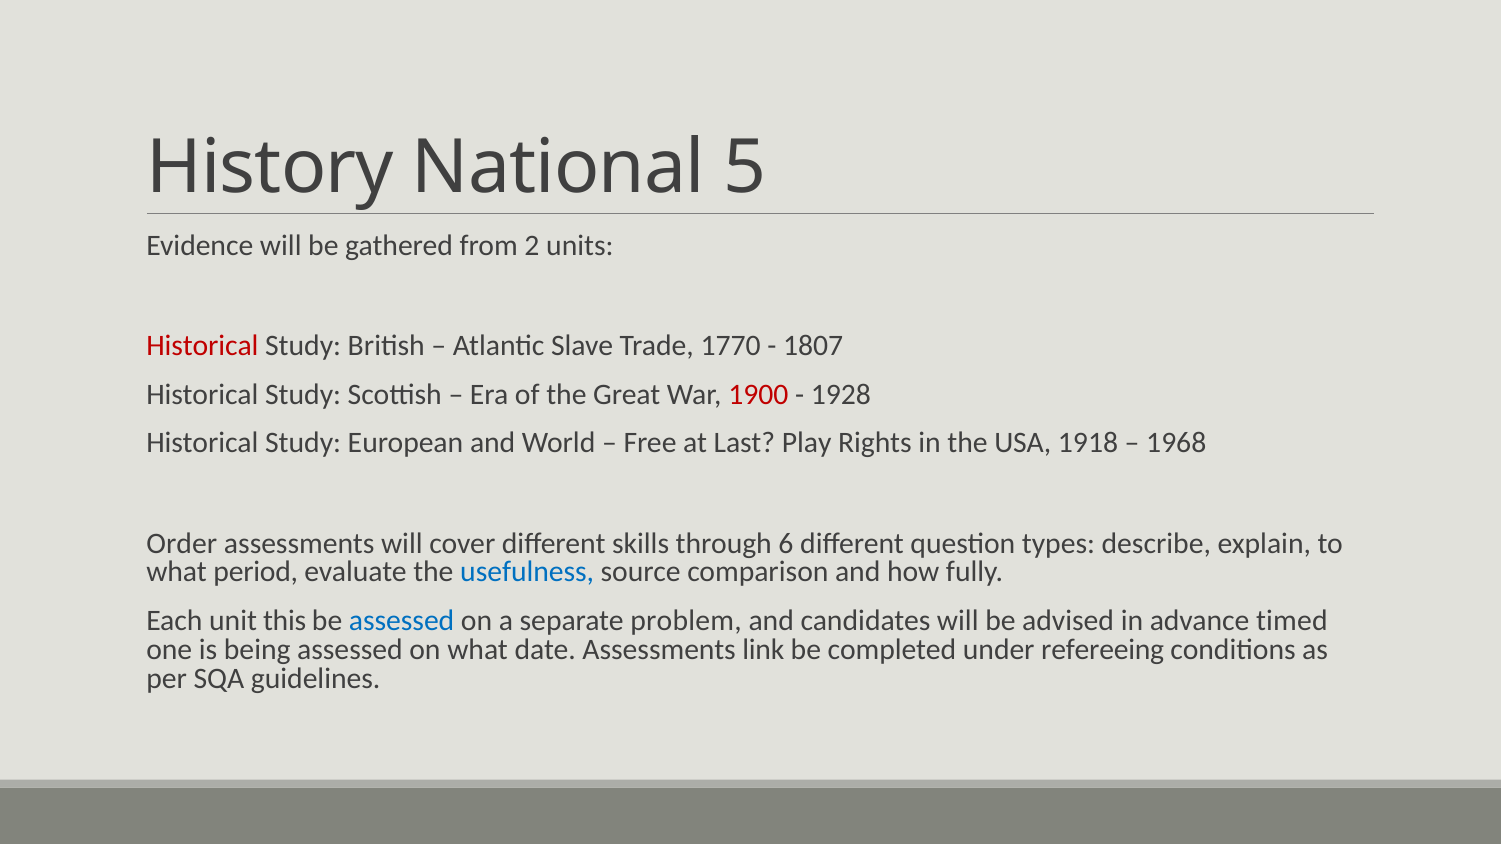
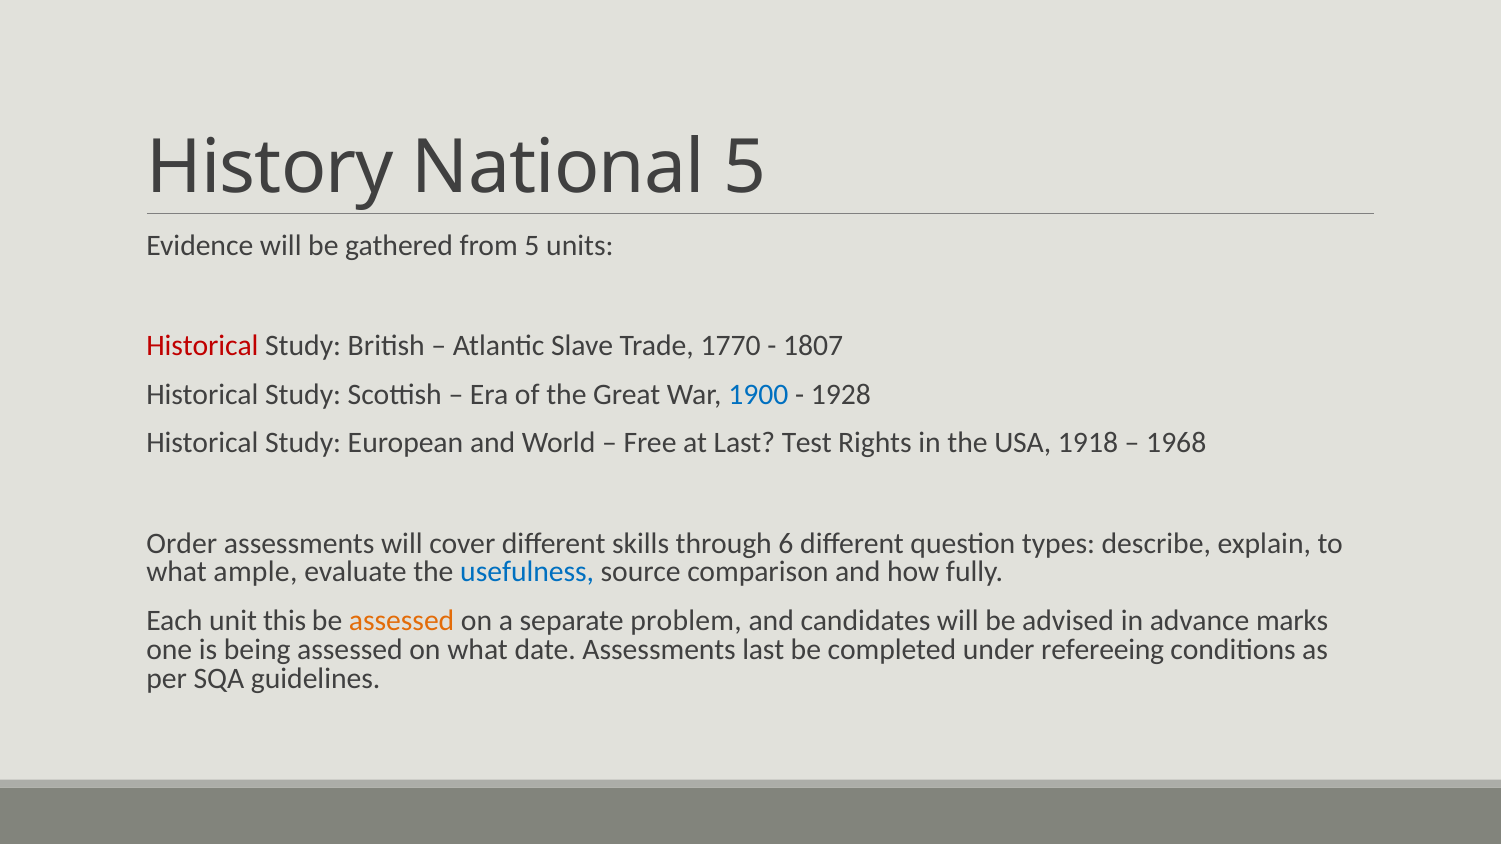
from 2: 2 -> 5 (532, 246)
1900 colour: red -> blue (758, 395)
Play: Play -> Test (807, 443)
period: period -> ample (255, 572)
assessed colour: blue -> orange (402, 621)
timed: timed -> marks (1292, 621)
Assessments link: link -> last (763, 650)
